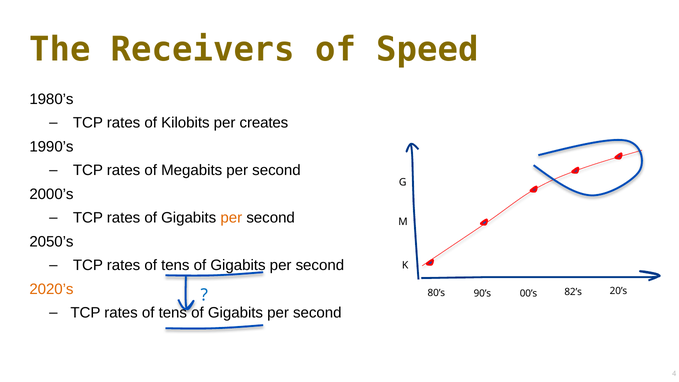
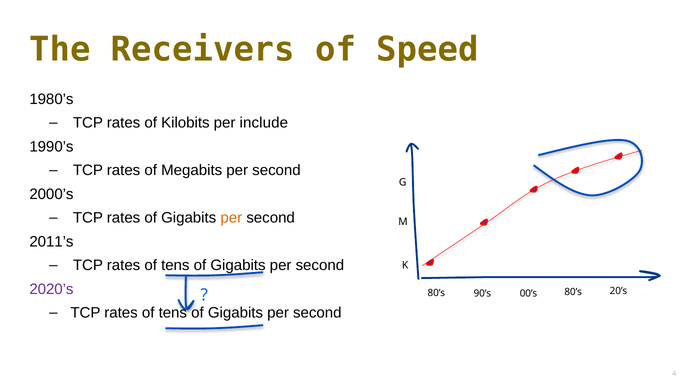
creates: creates -> include (264, 123)
2050’s: 2050’s -> 2011’s (51, 242)
2020’s colour: orange -> purple (51, 289)
00’s 82’s: 82’s -> 80’s (573, 292)
